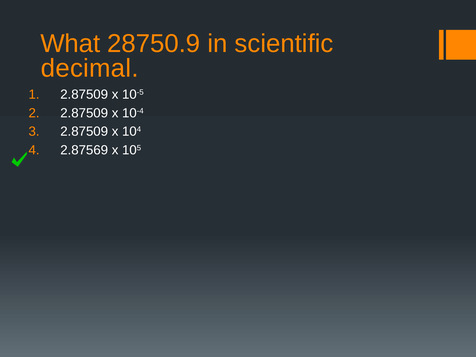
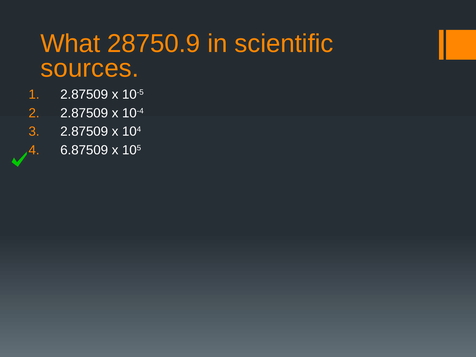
decimal: decimal -> sources (90, 68)
2.87569: 2.87569 -> 6.87509 (84, 150)
